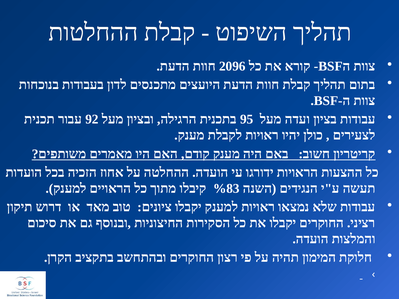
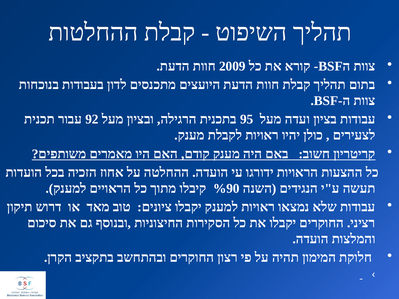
2096: 2096 -> 2009 (232, 66)
%83: %83 -> %90 (226, 189)
